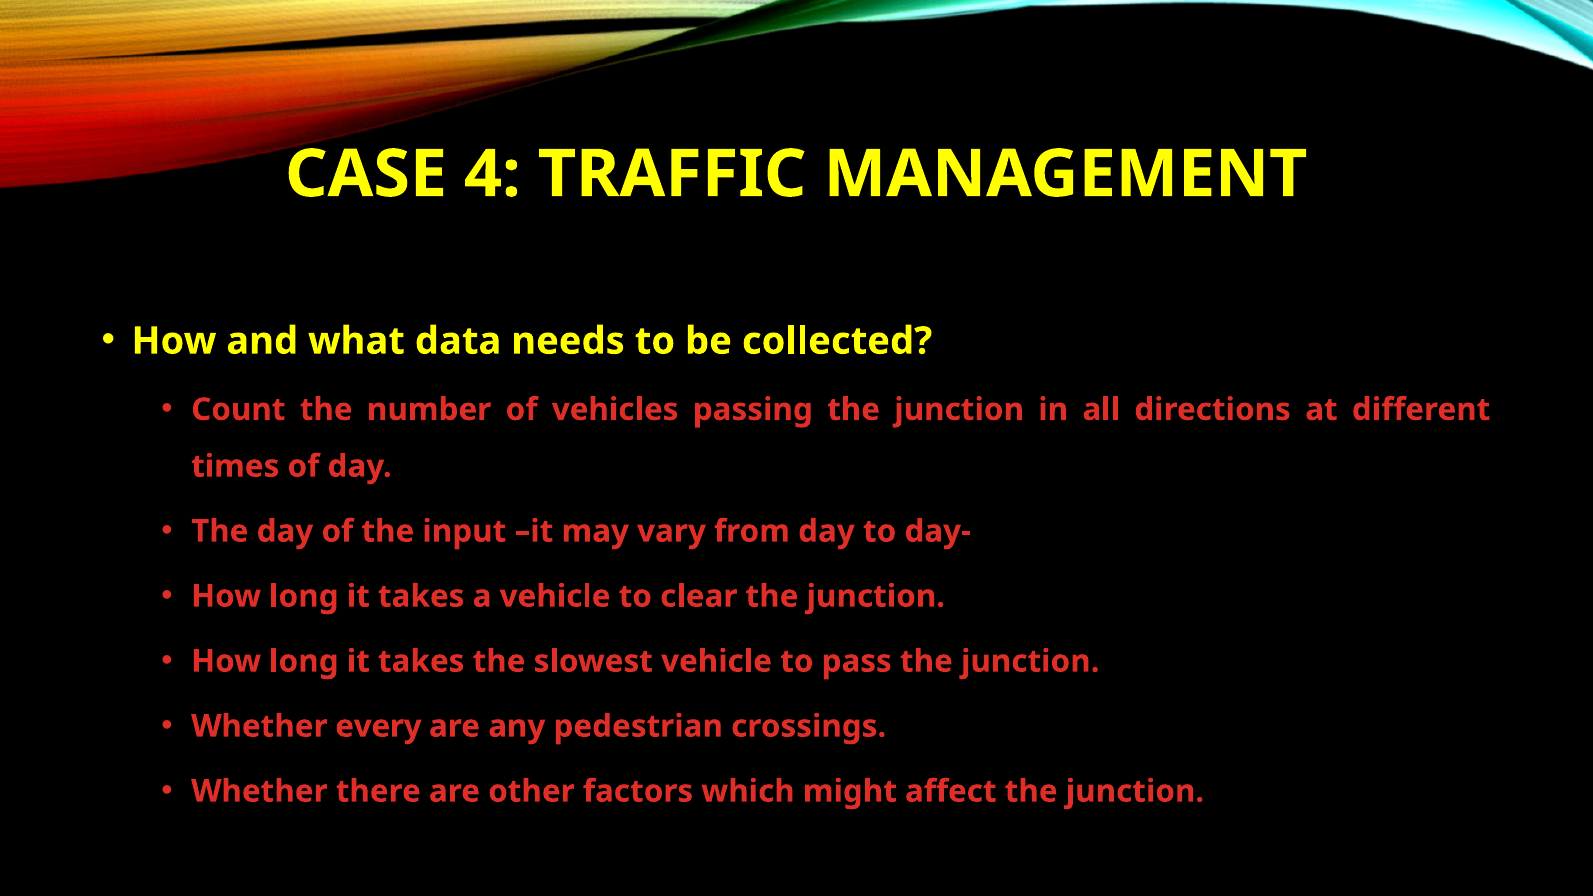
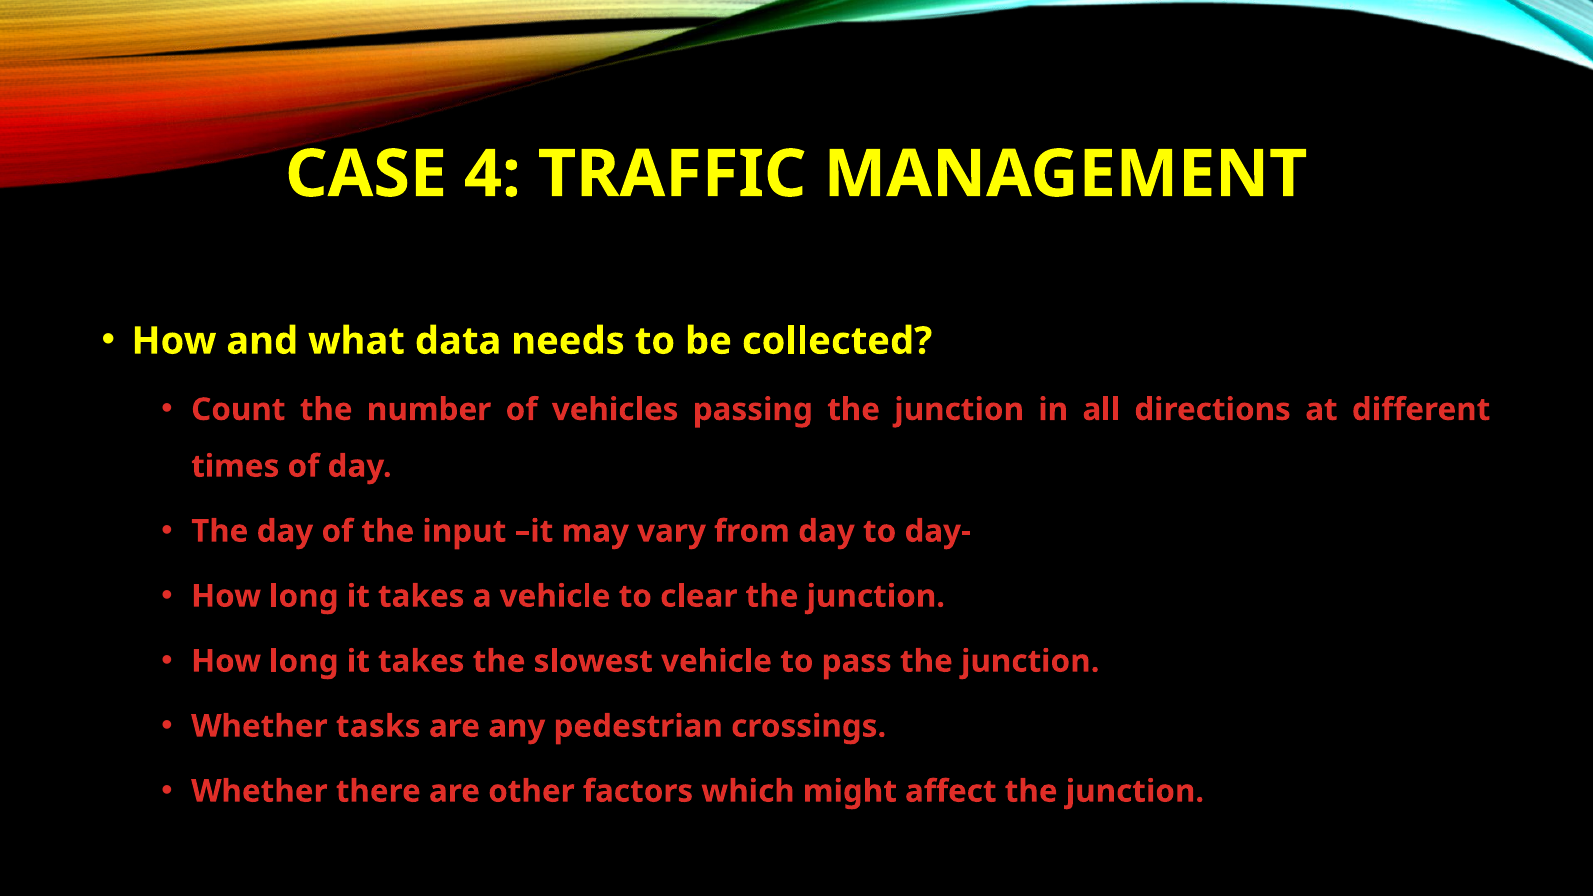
every: every -> tasks (378, 726)
